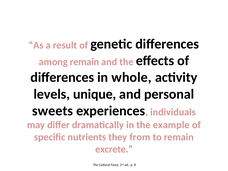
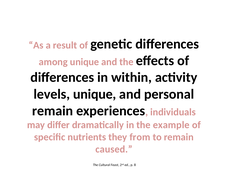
among remain: remain -> unique (85, 62)
whole: whole -> within (132, 77)
sweets: sweets -> remain (53, 111)
excrete: excrete -> caused (114, 149)
